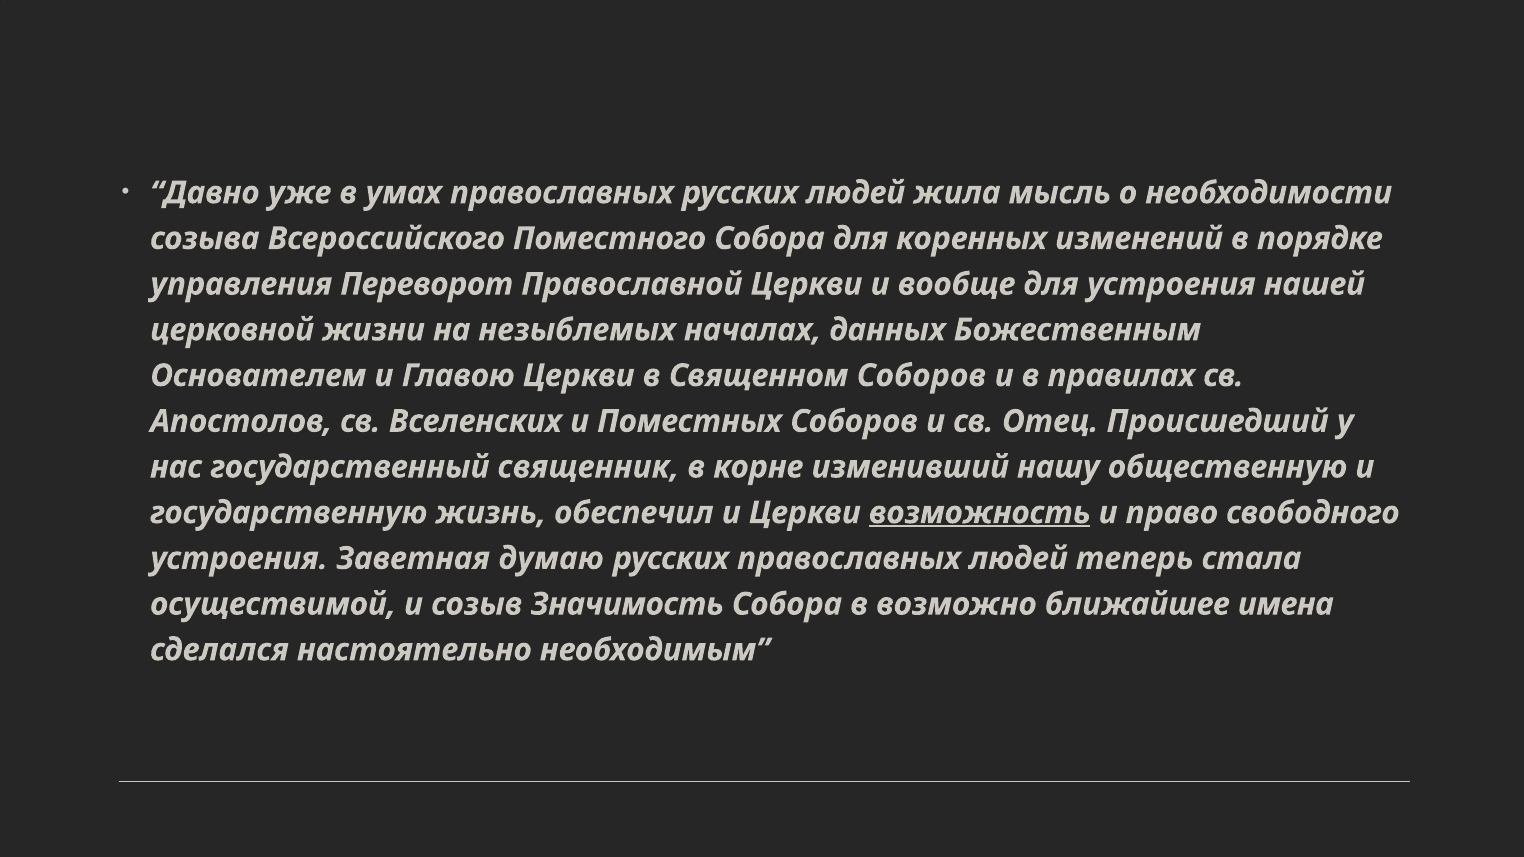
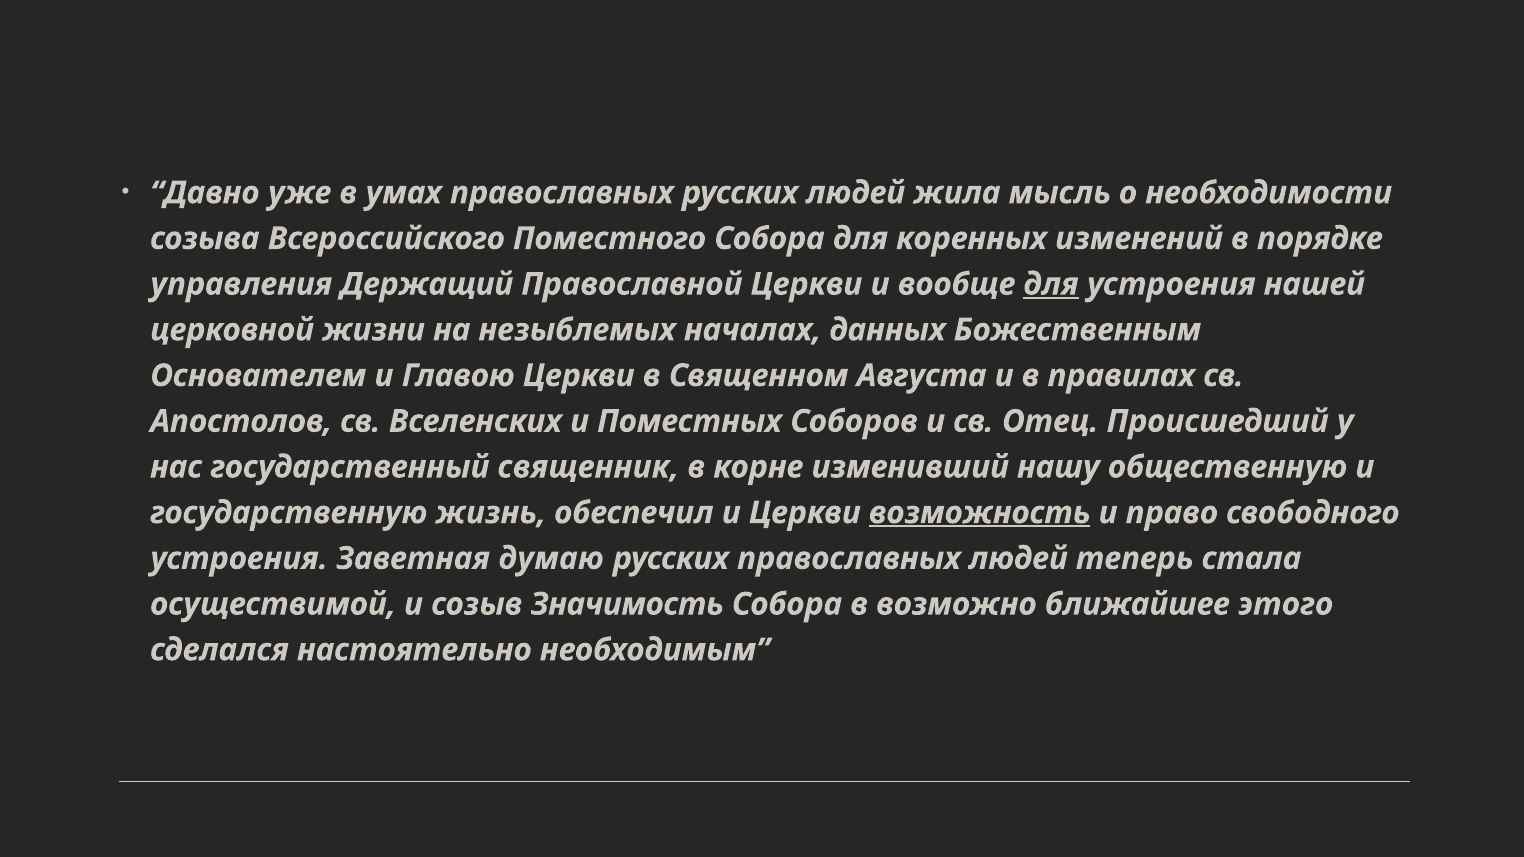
Переворот: Переворот -> Держащий (427, 284)
для underline: none -> present (1051, 284)
Священном Соборов: Соборов -> Августа (922, 376)
имена: имена -> этого (1286, 604)
